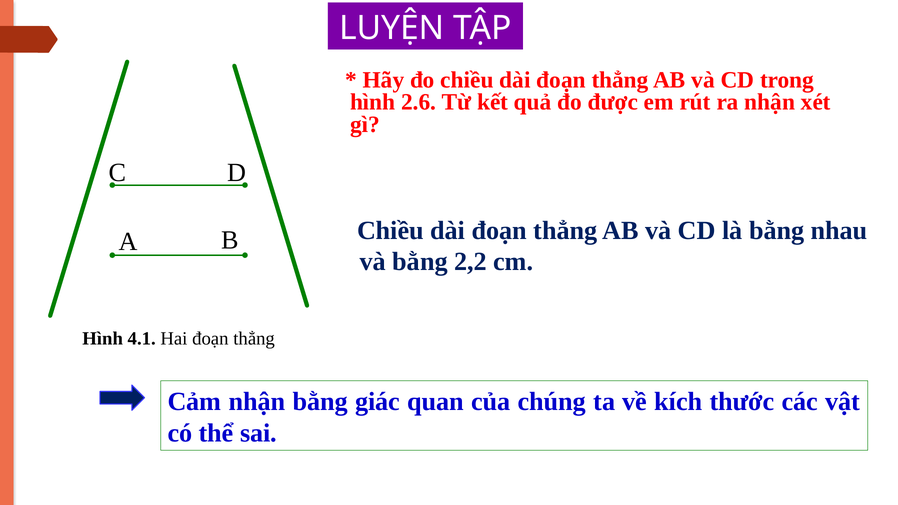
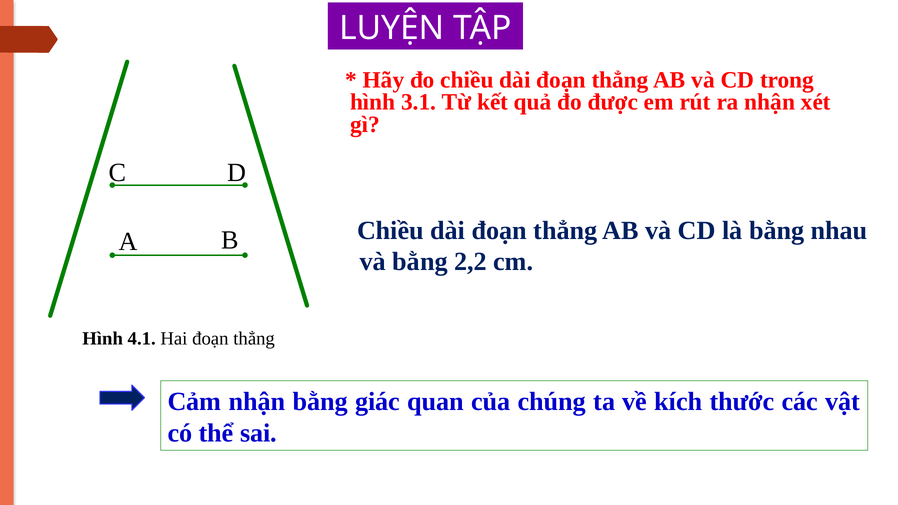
2.6: 2.6 -> 3.1 (419, 102)
